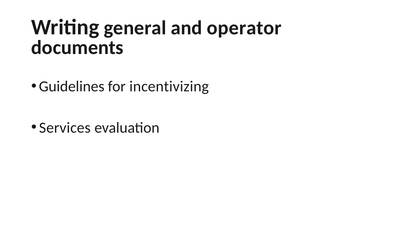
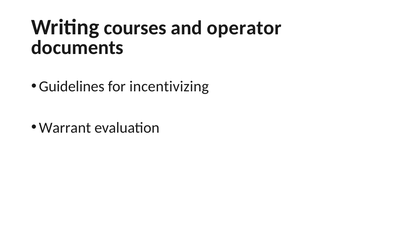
general: general -> courses (135, 28)
Services: Services -> Warrant (65, 128)
